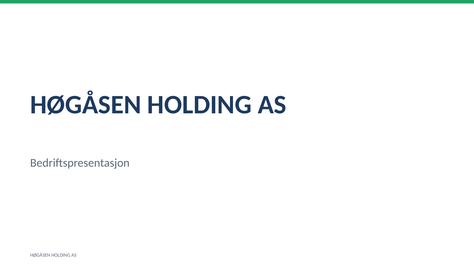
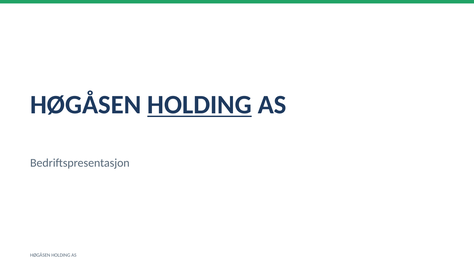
HOLDING underline: none -> present (200, 105)
